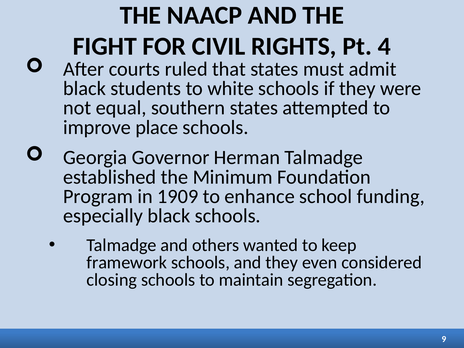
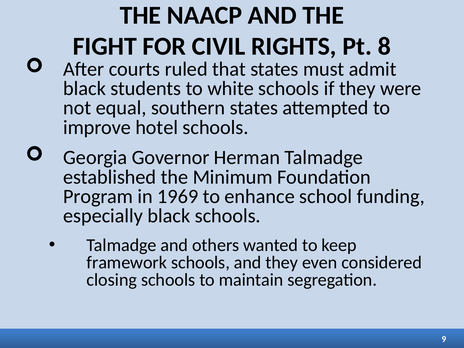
4: 4 -> 8 (384, 46)
place: place -> hotel (157, 127)
1909: 1909 -> 1969 (178, 196)
